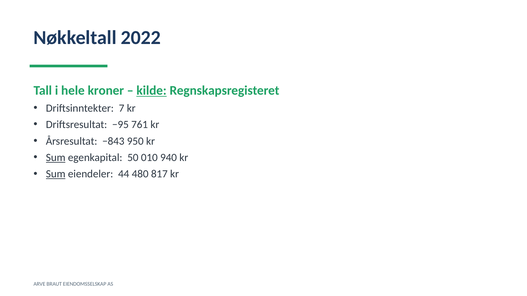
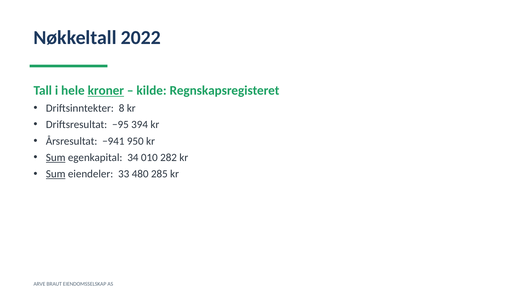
kroner underline: none -> present (106, 91)
kilde underline: present -> none (152, 91)
7: 7 -> 8 (122, 108)
761: 761 -> 394 (140, 125)
−843: −843 -> −941 (113, 141)
50: 50 -> 34 (133, 158)
940: 940 -> 282 (169, 158)
44: 44 -> 33 (124, 174)
817: 817 -> 285 (159, 174)
